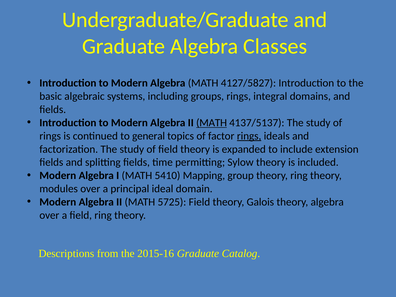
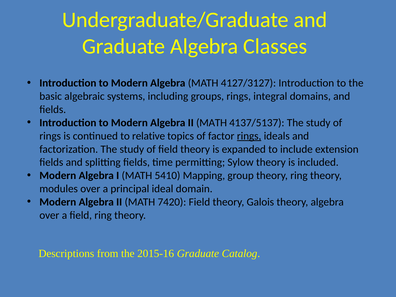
4127/5827: 4127/5827 -> 4127/3127 (248, 83)
MATH underline: present -> none (212, 123)
general: general -> relative (149, 136)
5725: 5725 -> 7420 (172, 202)
